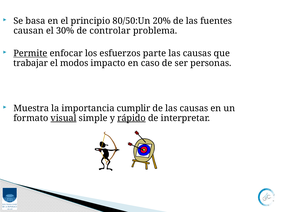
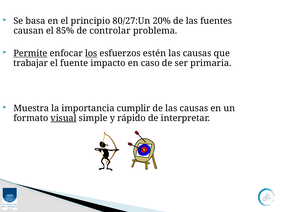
80/50:Un: 80/50:Un -> 80/27:Un (131, 21)
30%: 30% -> 85% (65, 31)
los underline: none -> present (91, 53)
parte: parte -> estén (154, 53)
modos: modos -> fuente (74, 63)
personas: personas -> primaria (211, 63)
rápido underline: present -> none (132, 118)
